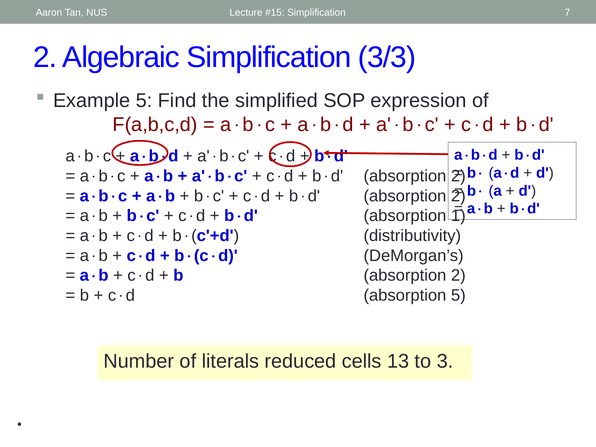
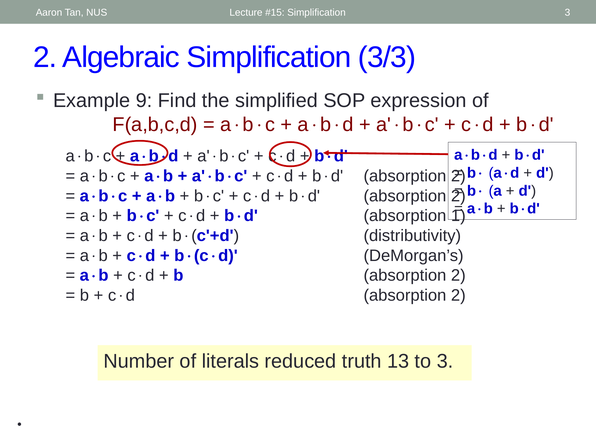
Simplification 7: 7 -> 3 (567, 13)
Example 5: 5 -> 9 (144, 101)
5: 5 -> 2 (458, 295)
cells: cells -> truth (362, 361)
